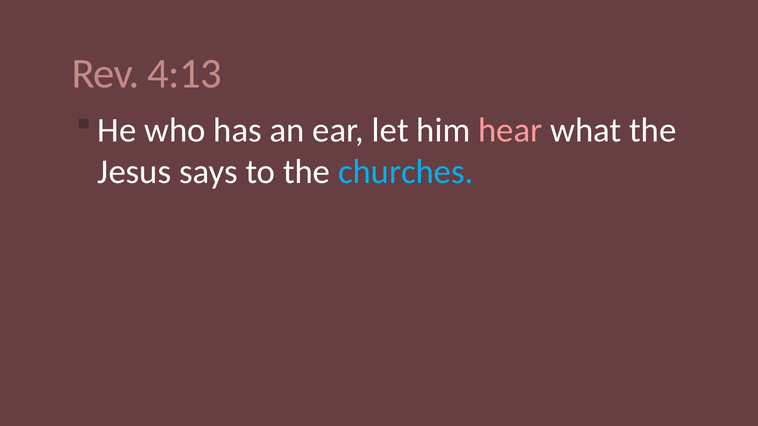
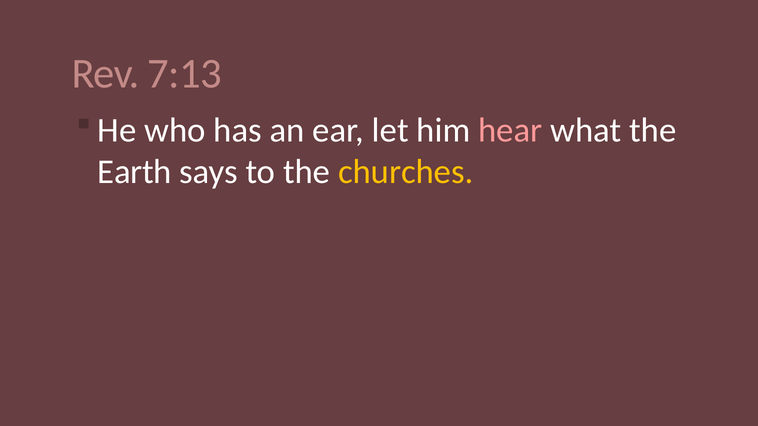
4:13: 4:13 -> 7:13 (185, 74)
Jesus: Jesus -> Earth (135, 172)
churches colour: light blue -> yellow (406, 172)
